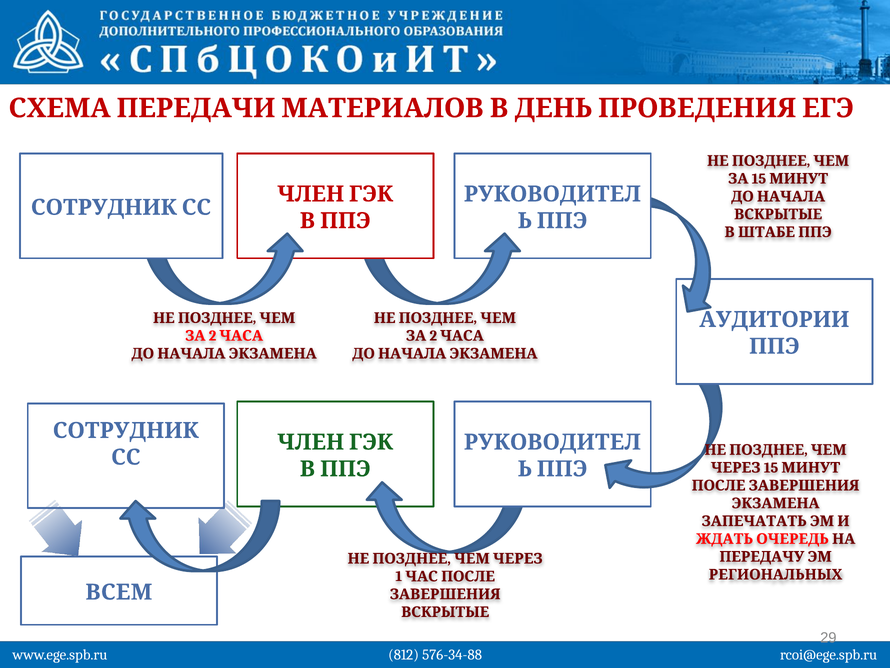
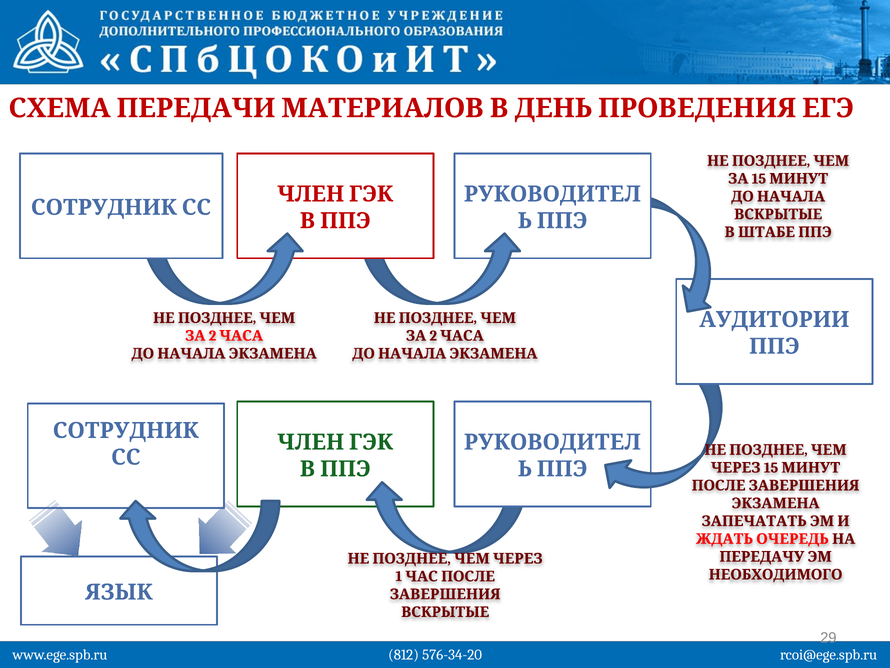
РЕГИОНАЛЬНЫХ: РЕГИОНАЛЬНЫХ -> НЕОБХОДИМОГО (776, 574)
ВСЕМ: ВСЕМ -> ЯЗЫК (119, 592)
576-34-88: 576-34-88 -> 576-34-20 (452, 654)
